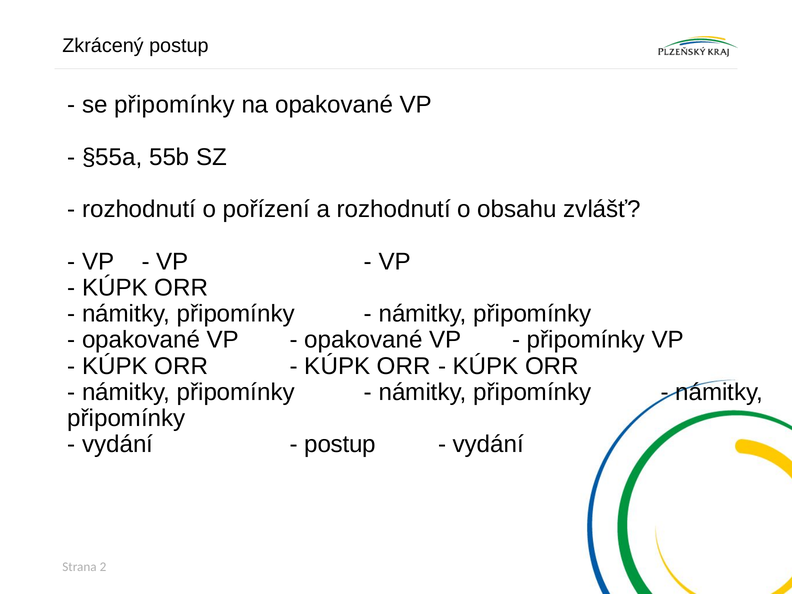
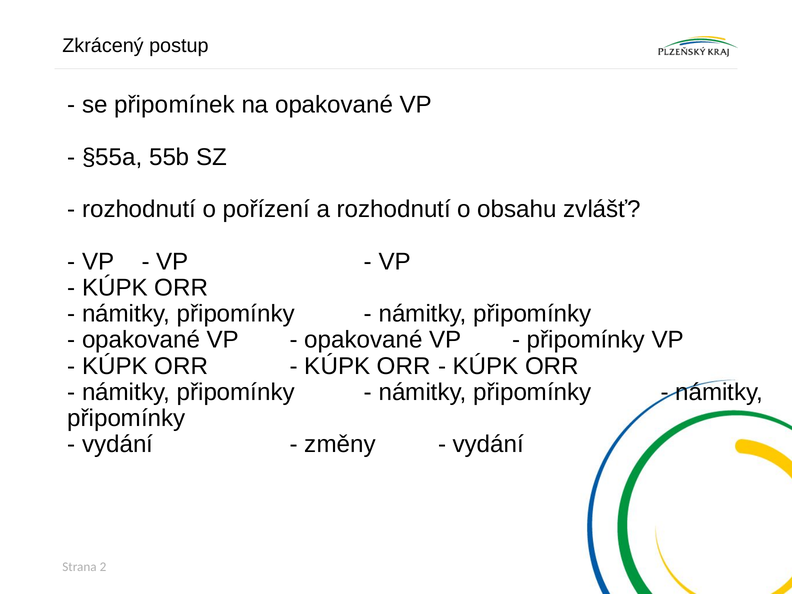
se připomínky: připomínky -> připomínek (175, 105)
postup: postup -> změny (340, 444)
